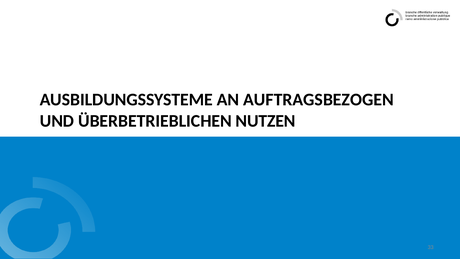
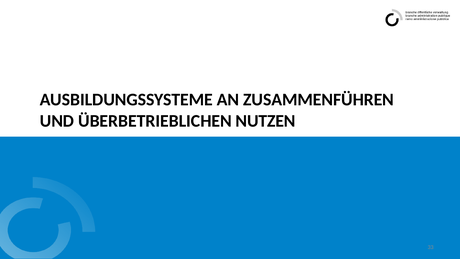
AUFTRAGSBEZOGEN: AUFTRAGSBEZOGEN -> ZUSAMMENFÜHREN (319, 100)
